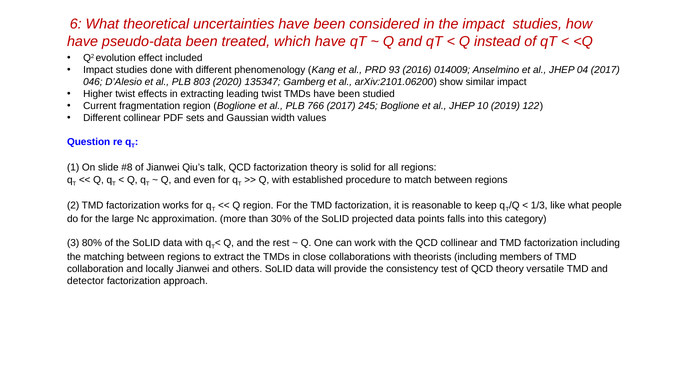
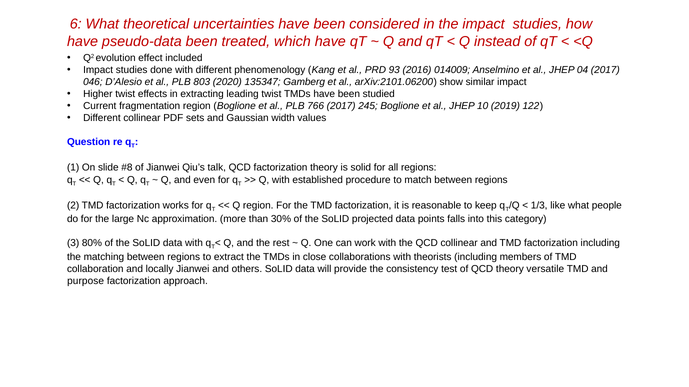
detector: detector -> purpose (86, 281)
